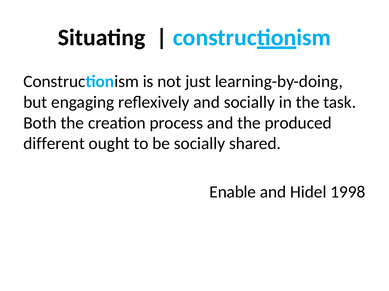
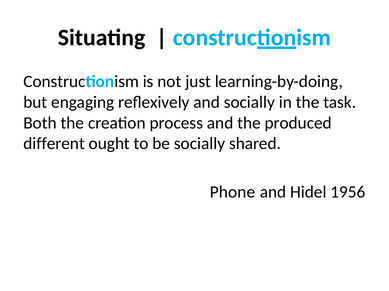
Enable: Enable -> Phone (233, 192)
1998: 1998 -> 1956 (348, 192)
